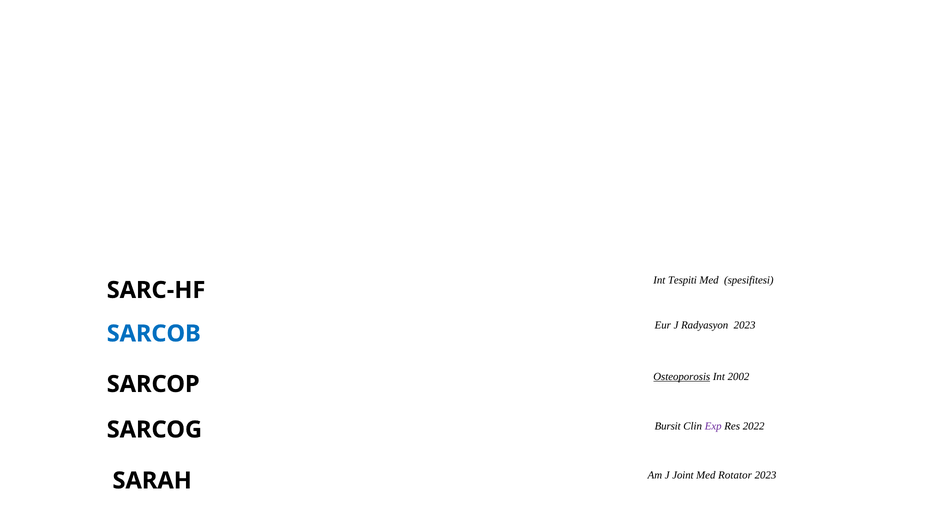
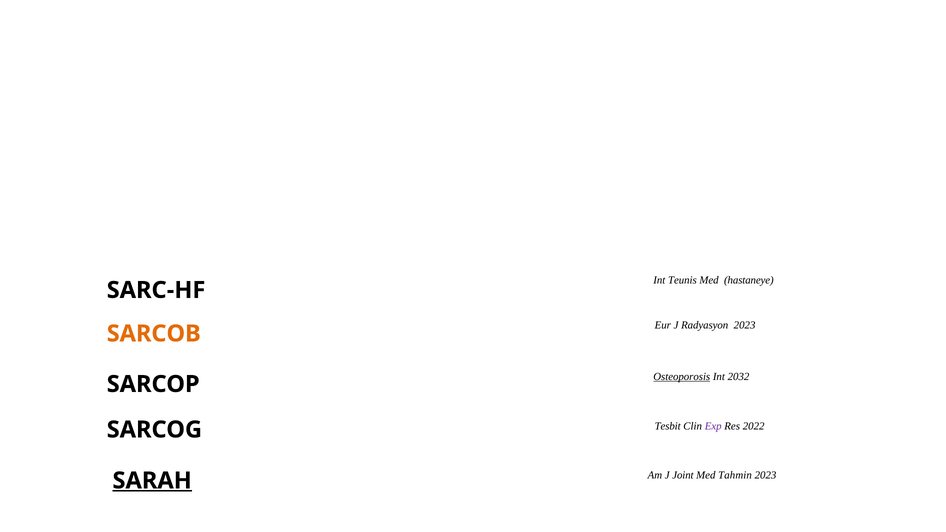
Tespiti: Tespiti -> Teunis (682, 280)
spesifitesi: spesifitesi -> hastaneye (749, 280)
SARCOB colour: blue -> orange (154, 334)
2002: 2002 -> 2032 (739, 377)
Bursit: Bursit -> Tesbit (668, 426)
Rotator: Rotator -> Tahmin (735, 475)
SARAH underline: none -> present (152, 481)
